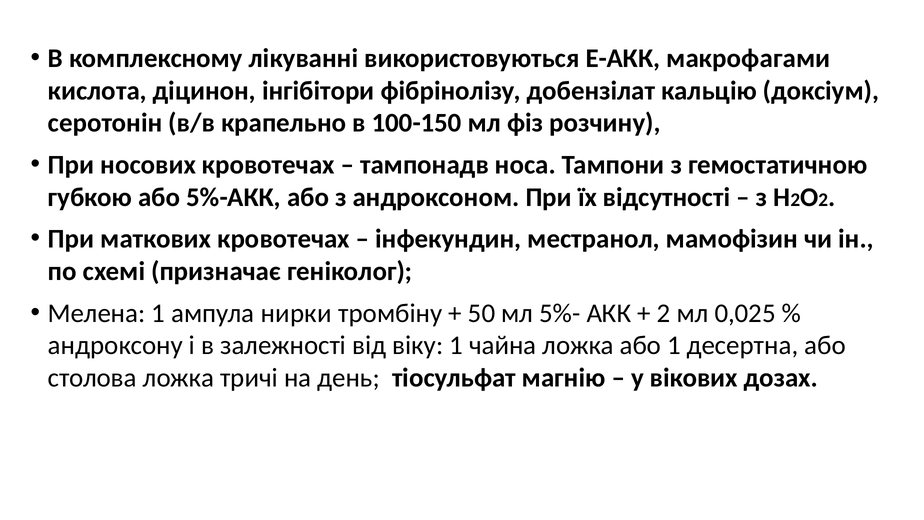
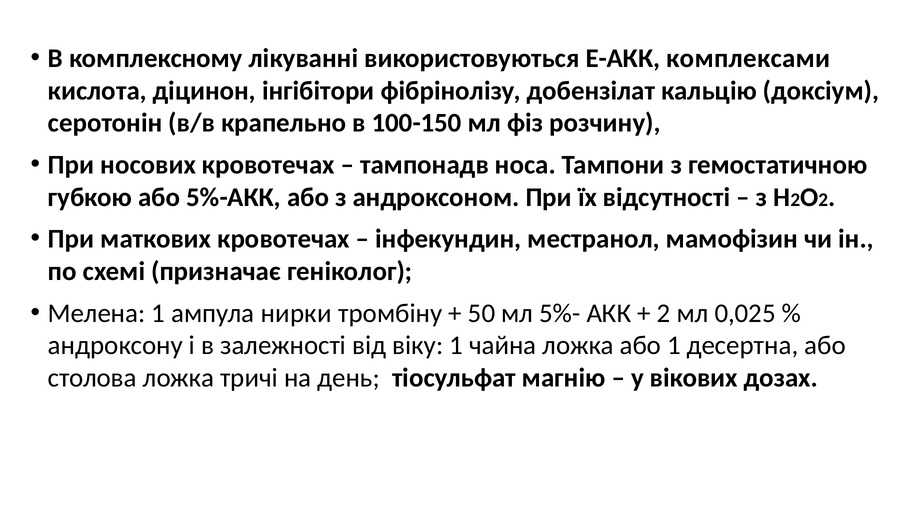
макрофагами: макрофагами -> комплексами (748, 58)
